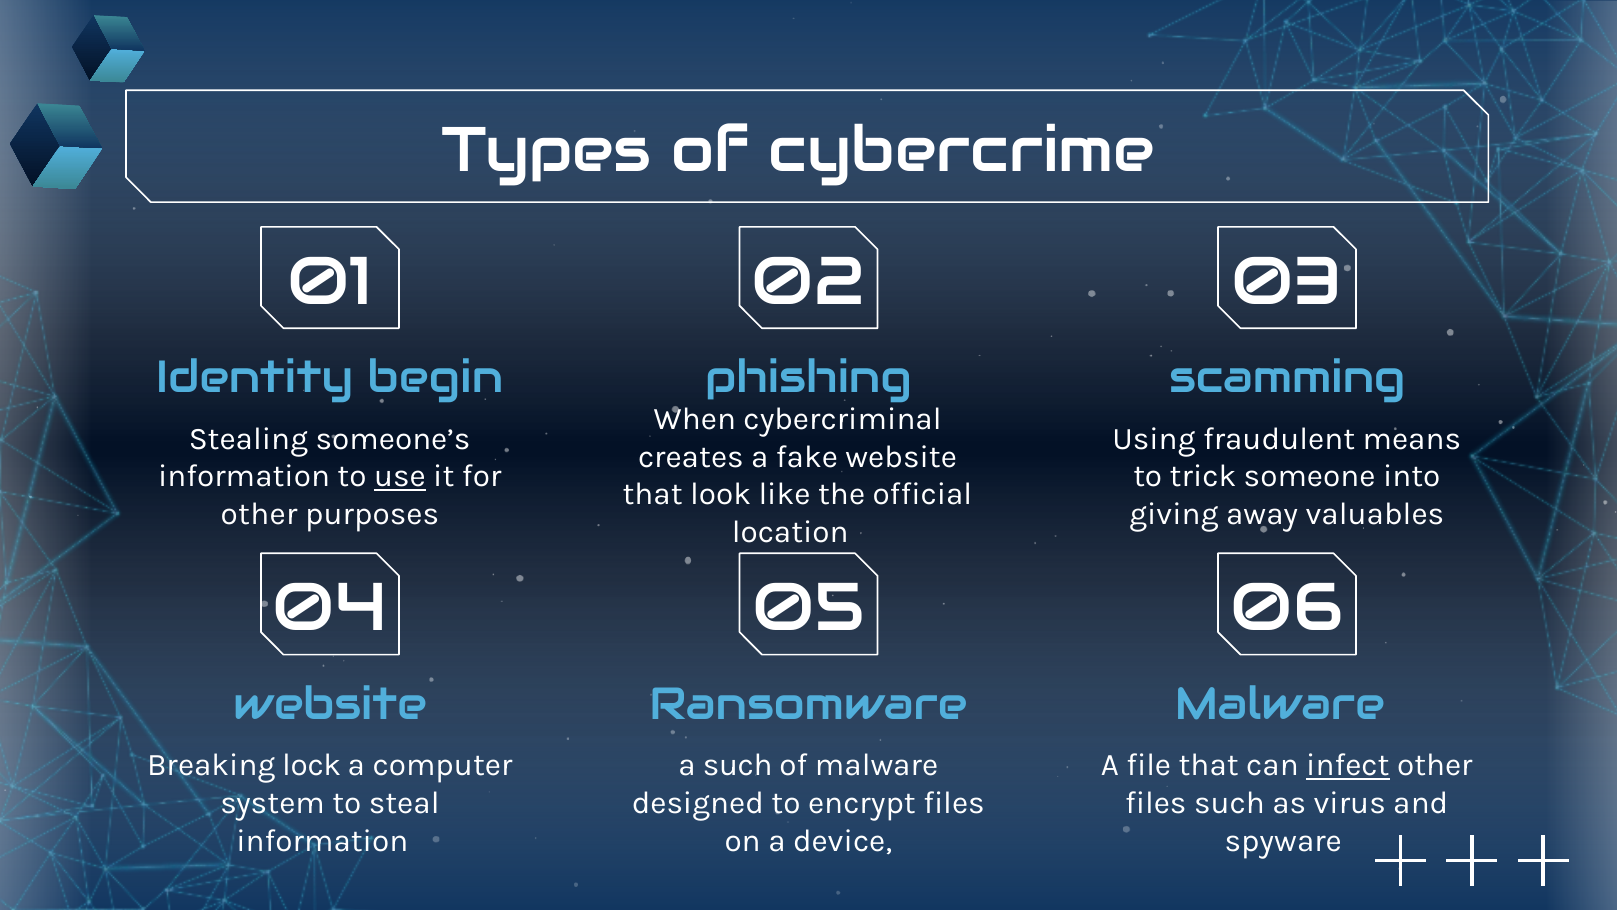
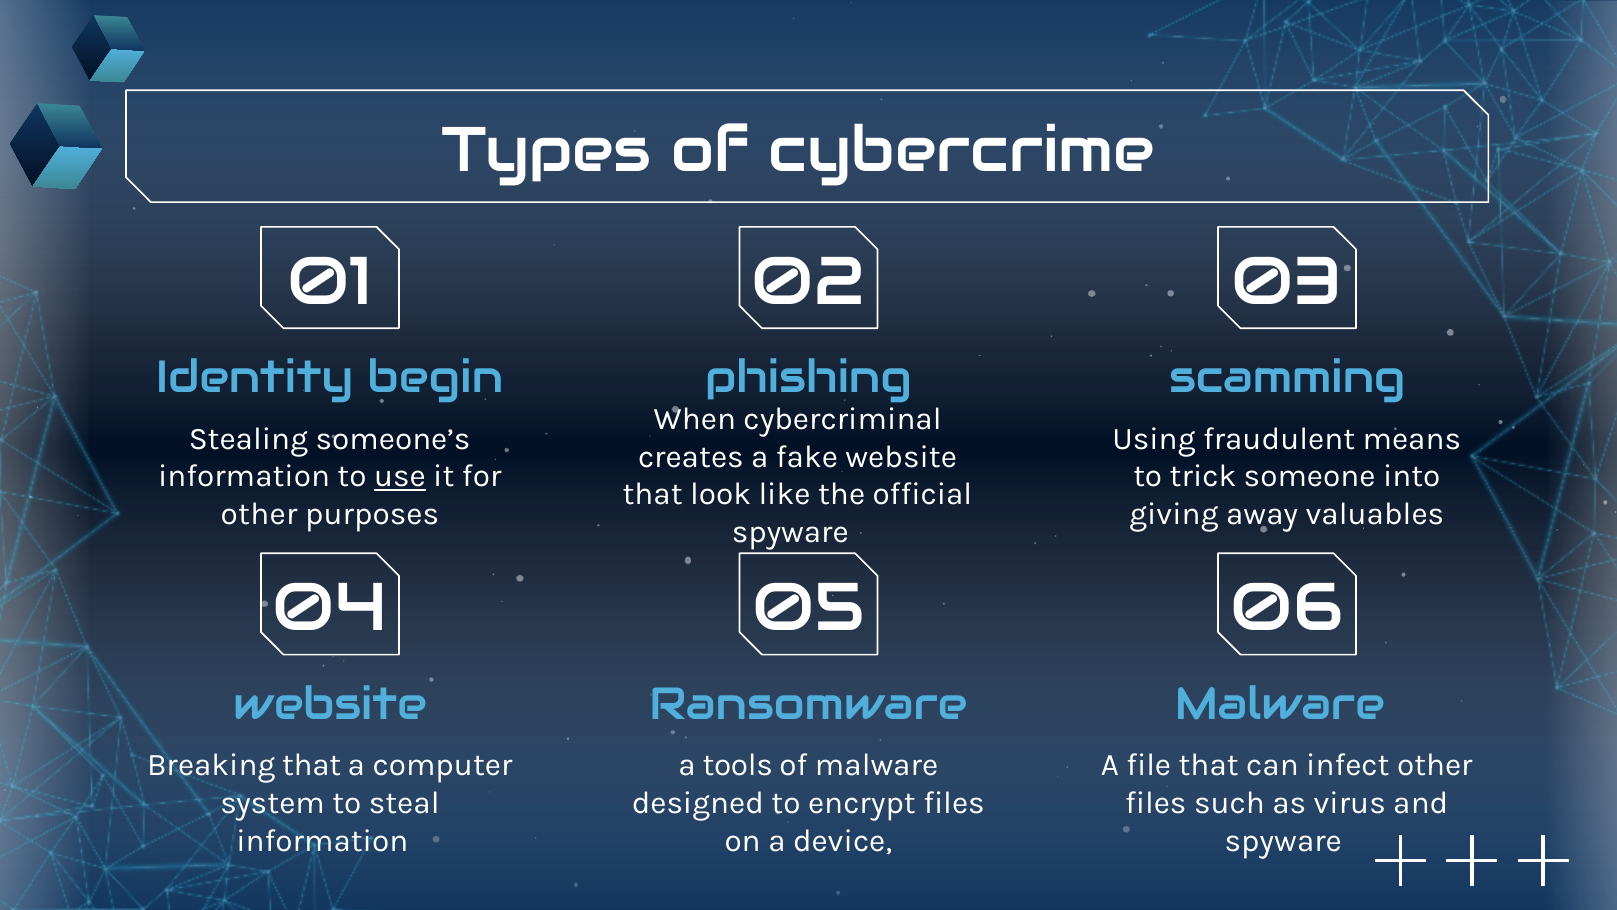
location: location -> spyware (790, 532)
Breaking lock: lock -> that (312, 765)
a such: such -> tools (738, 765)
infect underline: present -> none (1348, 765)
